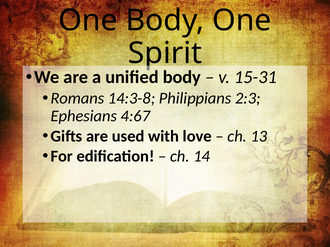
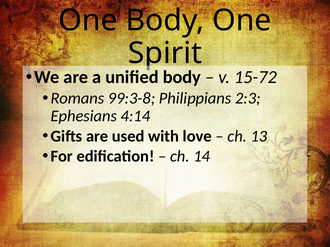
15-31: 15-31 -> 15-72 (255, 77)
14:3-8: 14:3-8 -> 99:3-8 (132, 98)
4:67: 4:67 -> 4:14 (135, 116)
